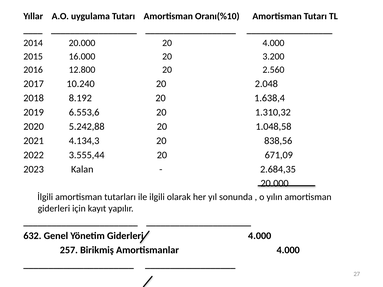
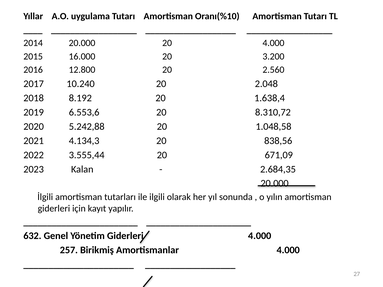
1.310,32: 1.310,32 -> 8.310,72 (273, 112)
